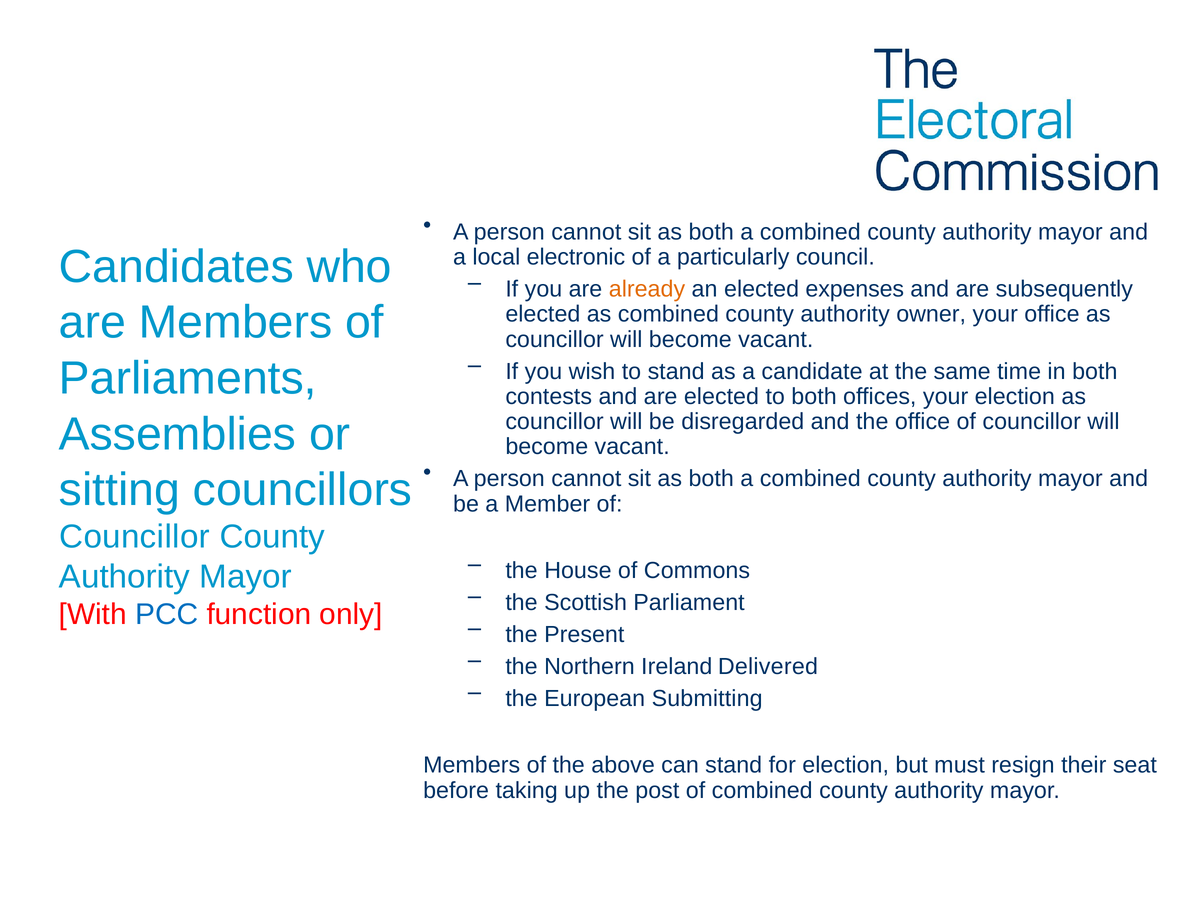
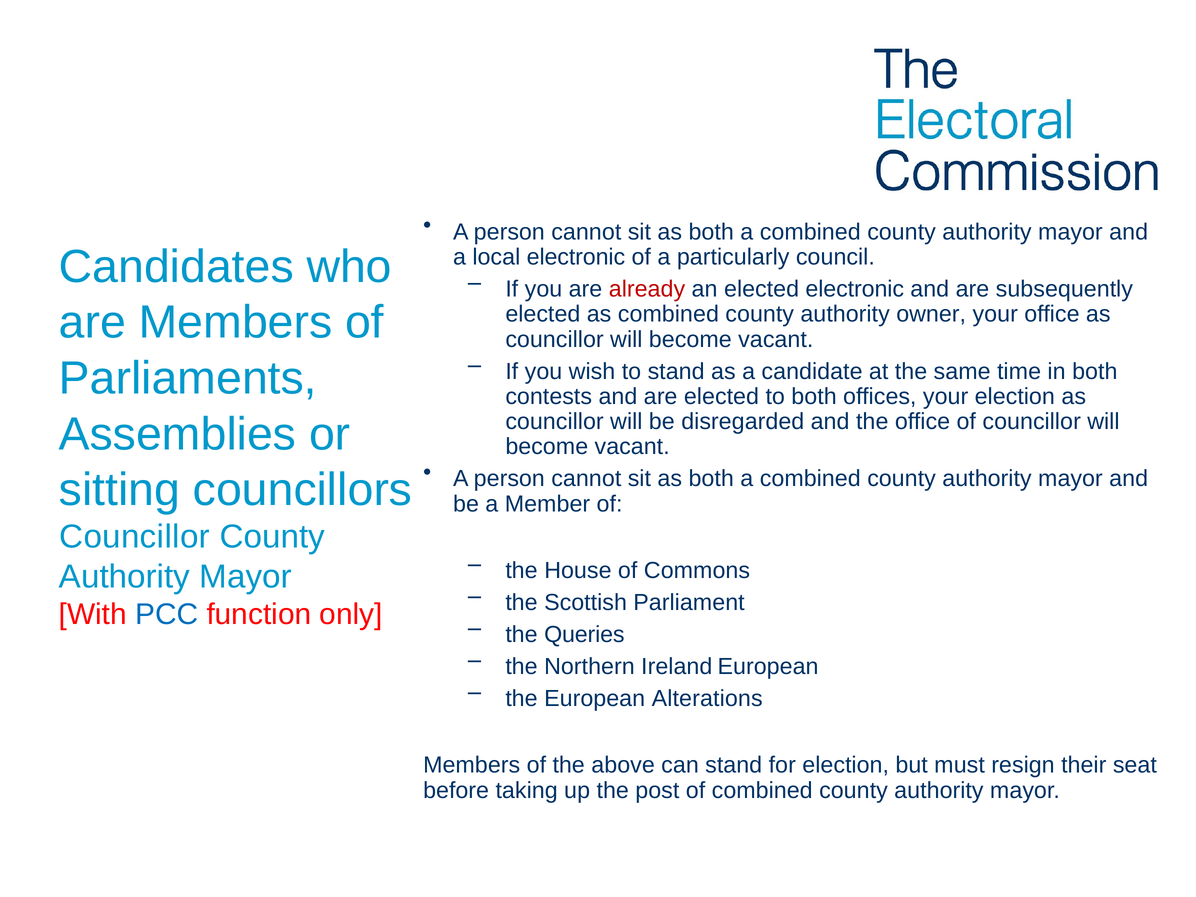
already colour: orange -> red (647, 289)
elected expenses: expenses -> electronic (855, 289)
Present: Present -> Queries (584, 635)
Ireland Delivered: Delivered -> European (768, 667)
Submitting: Submitting -> Alterations (707, 698)
